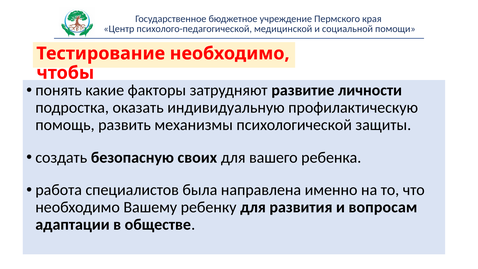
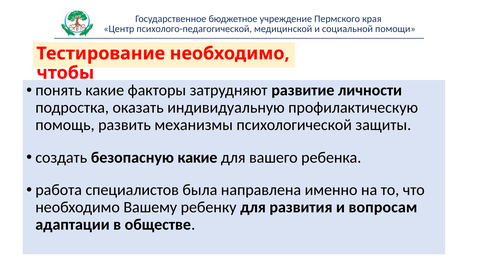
безопасную своих: своих -> какие (197, 157)
